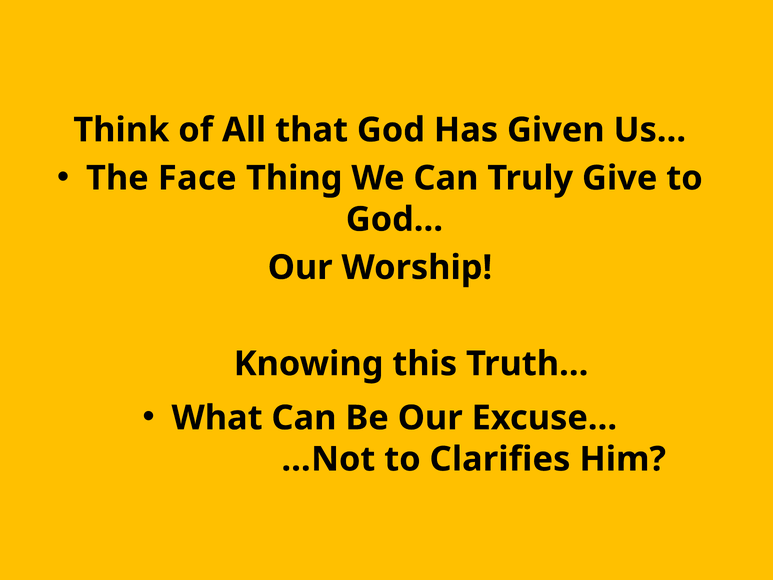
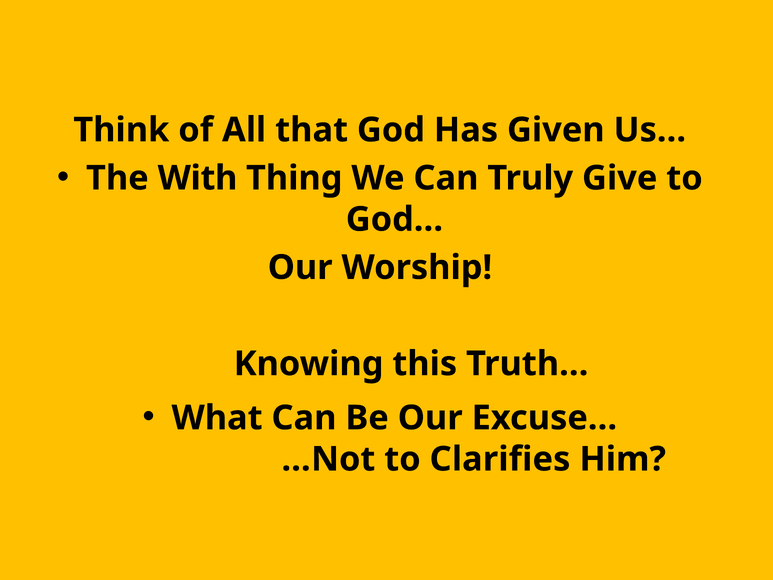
Face: Face -> With (198, 178)
